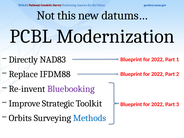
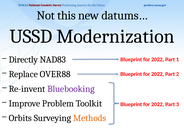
PCBL: PCBL -> USSD (31, 36)
IFDM88: IFDM88 -> OVER88 (55, 74)
Strategic: Strategic -> Problem (58, 103)
Methods colour: blue -> orange (90, 118)
